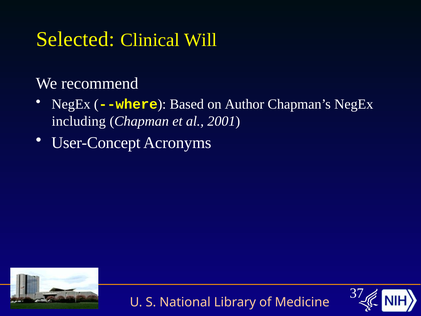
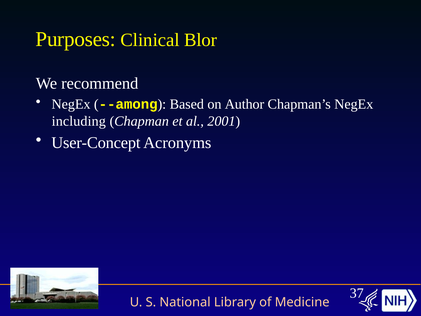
Selected: Selected -> Purposes (76, 39)
Will: Will -> Blor (201, 40)
--where: --where -> --among (128, 104)
